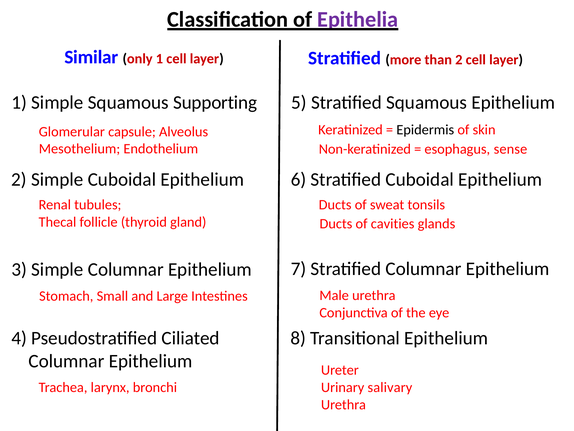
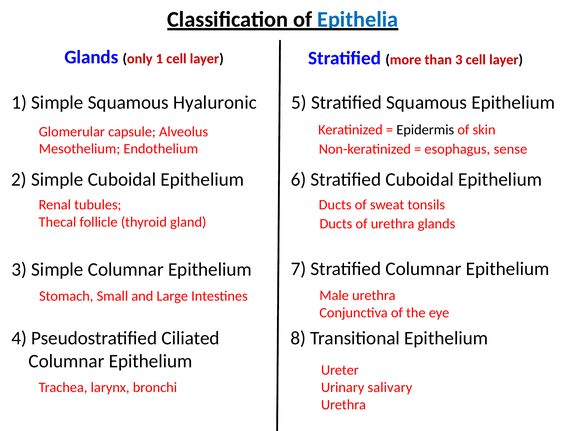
Epithelia colour: purple -> blue (358, 19)
Similar: Similar -> Glands (91, 57)
than 2: 2 -> 3 (459, 60)
Supporting: Supporting -> Hyaluronic (215, 103)
of cavities: cavities -> urethra (393, 223)
